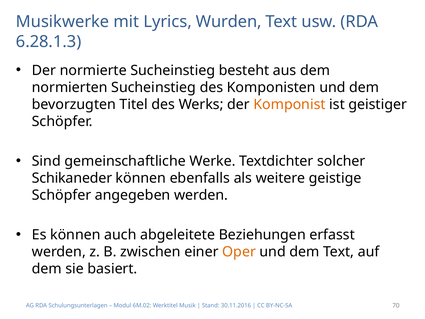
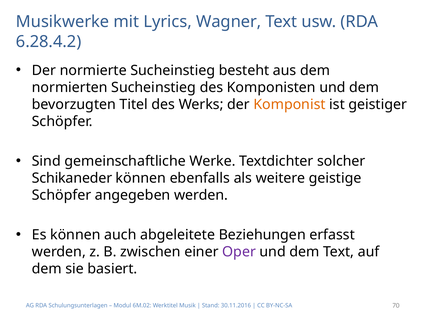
Wurden: Wurden -> Wagner (229, 22)
6.28.1.3: 6.28.1.3 -> 6.28.4.2 (49, 42)
Oper colour: orange -> purple (239, 252)
